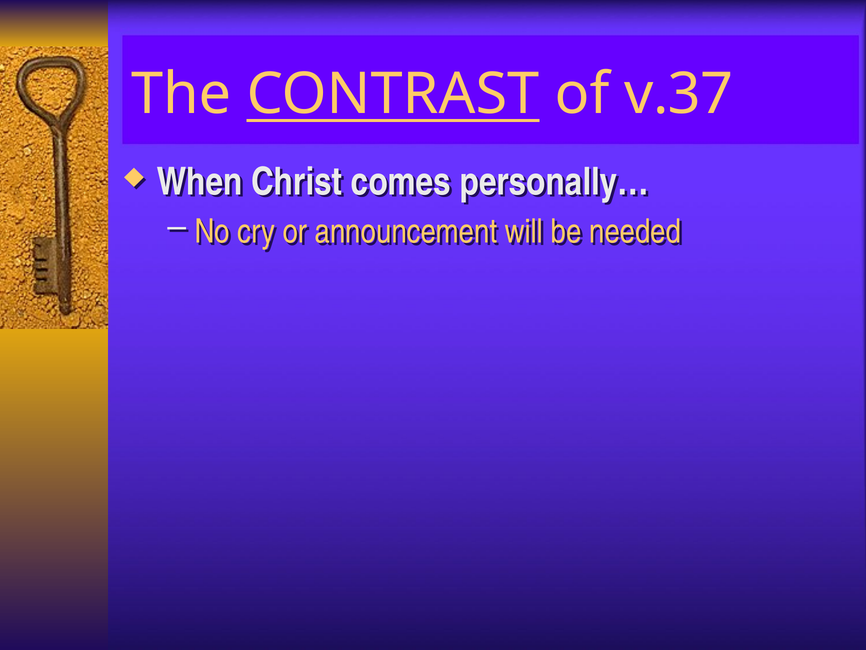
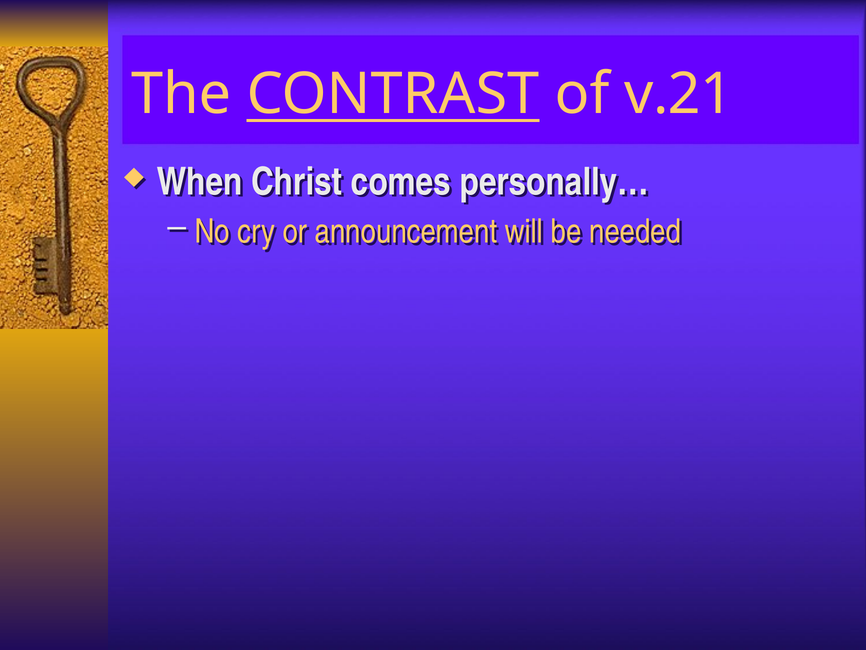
v.37: v.37 -> v.21 (679, 94)
